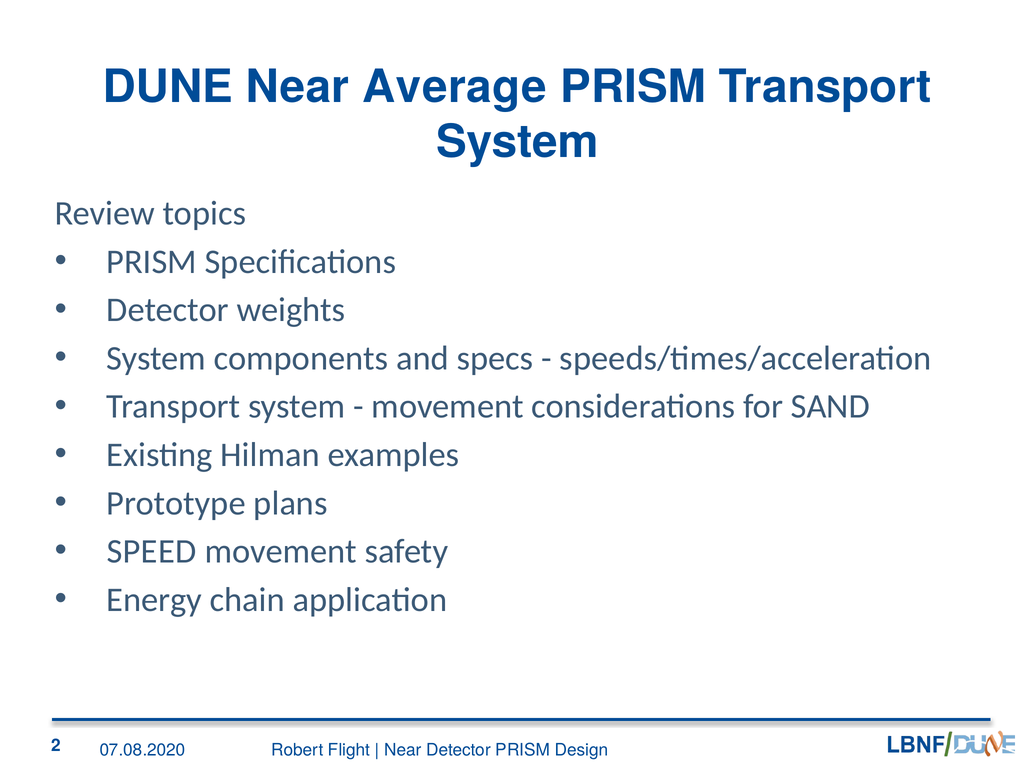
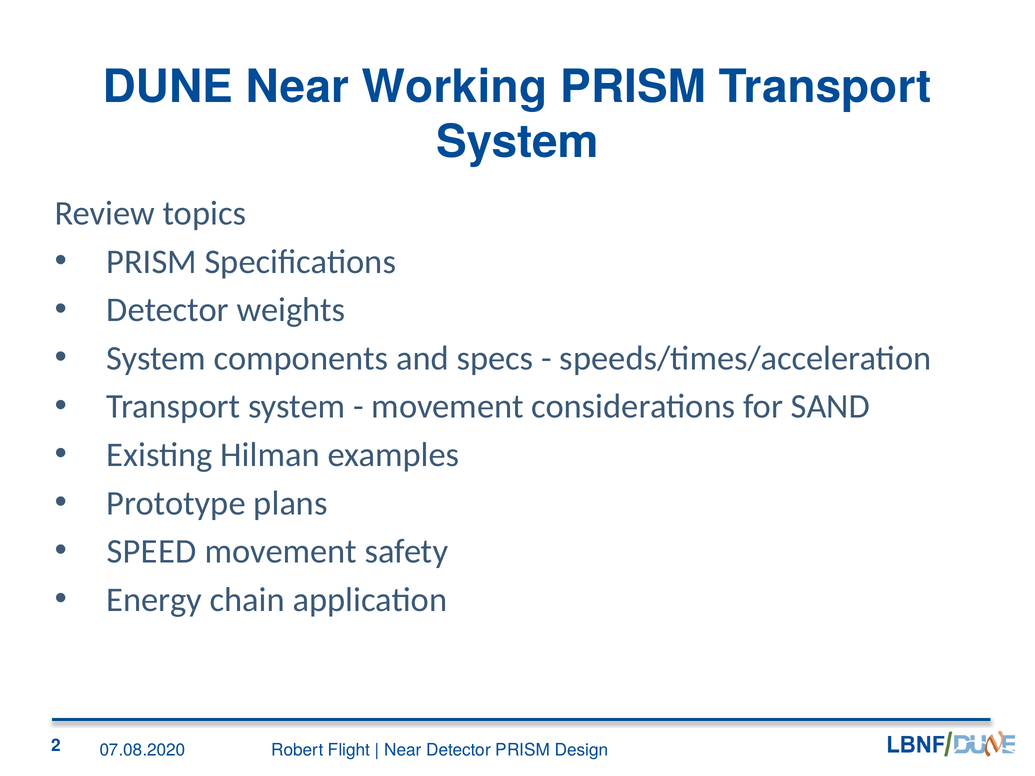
Average: Average -> Working (455, 87)
